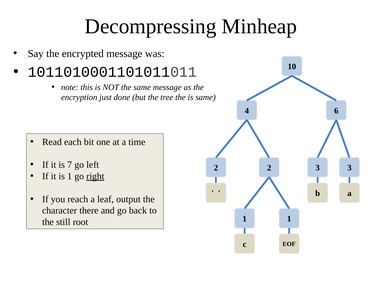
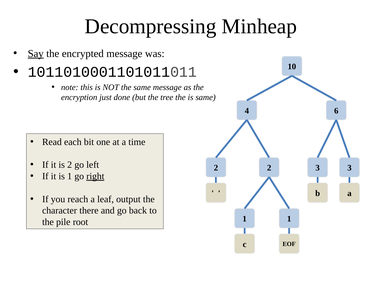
Say underline: none -> present (36, 54)
is 7: 7 -> 2 (70, 165)
still: still -> pile (63, 222)
